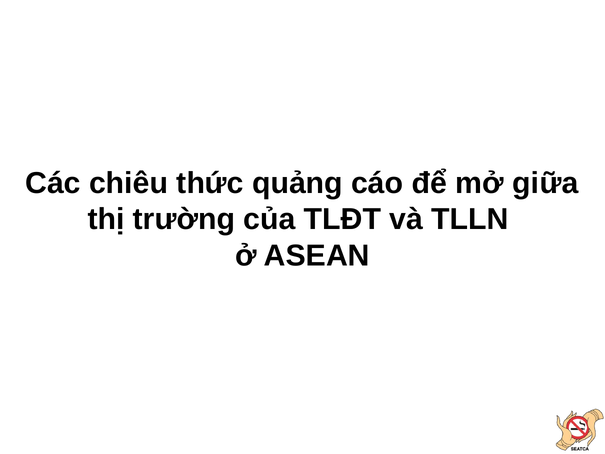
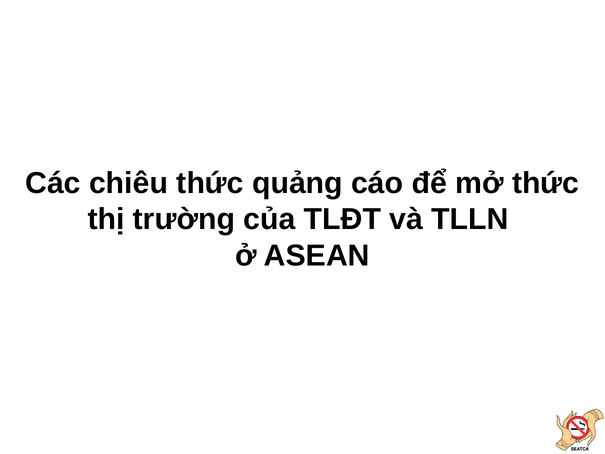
mở giữa: giữa -> thức (546, 183)
